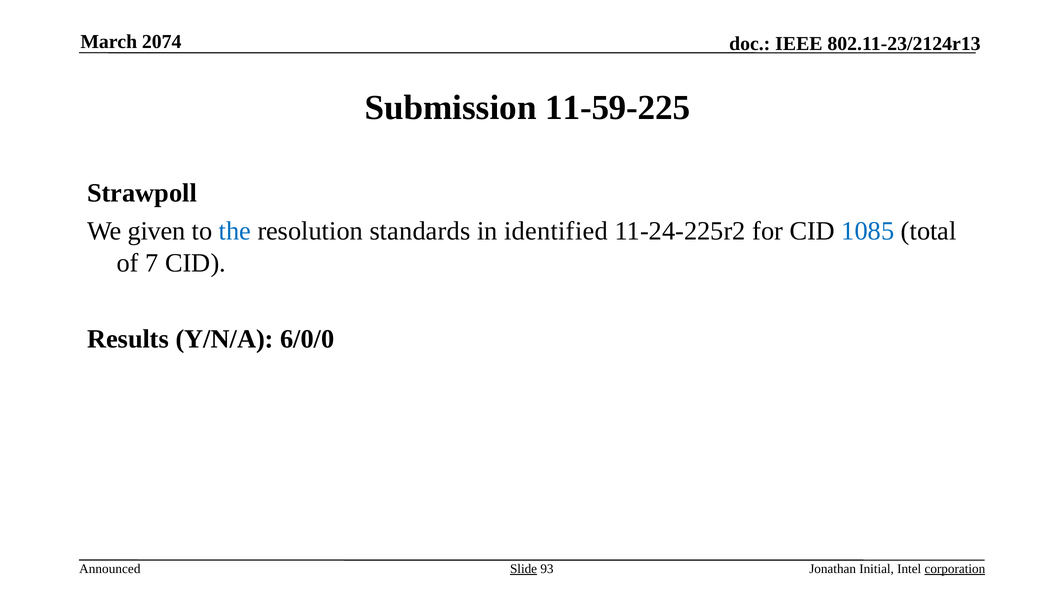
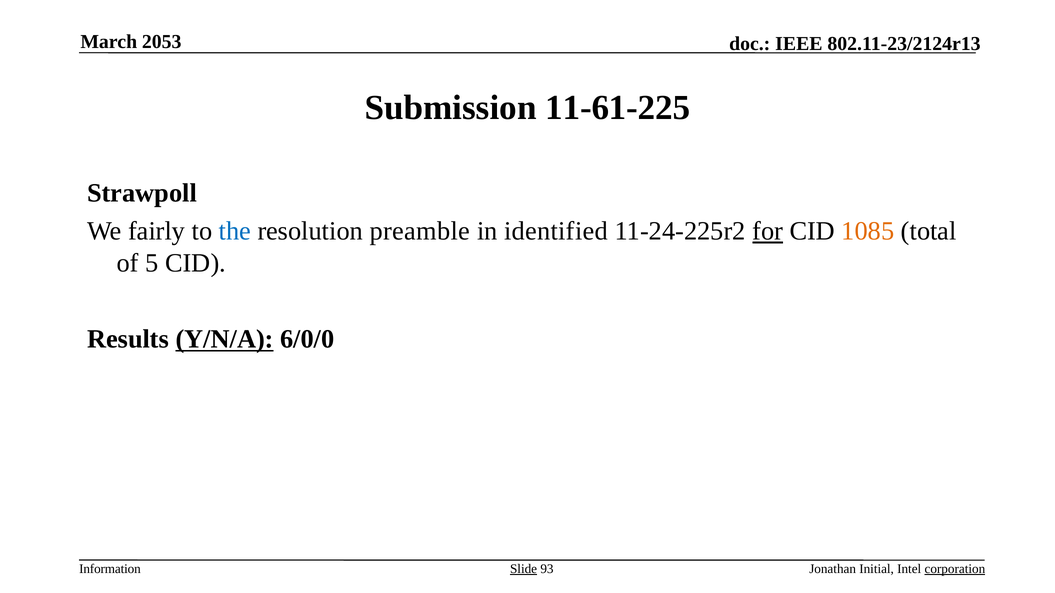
2074: 2074 -> 2053 (162, 42)
11-59-225: 11-59-225 -> 11-61-225 (618, 108)
given: given -> fairly (157, 231)
standards: standards -> preamble (420, 231)
for underline: none -> present (768, 231)
1085 colour: blue -> orange (868, 231)
7: 7 -> 5 (152, 263)
Y/N/A underline: none -> present (225, 340)
Announced: Announced -> Information (110, 569)
